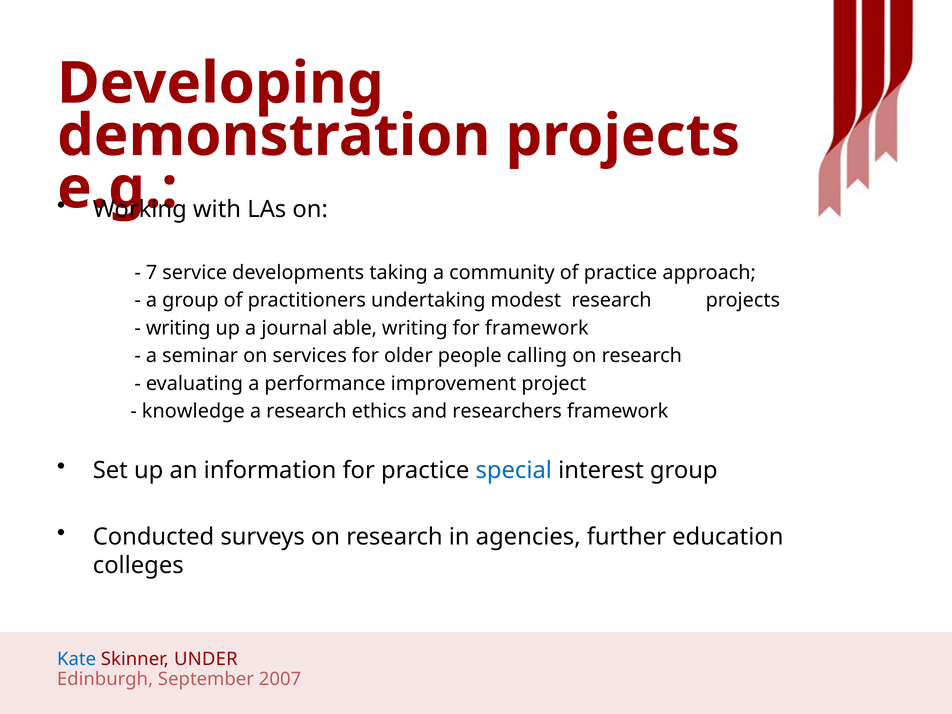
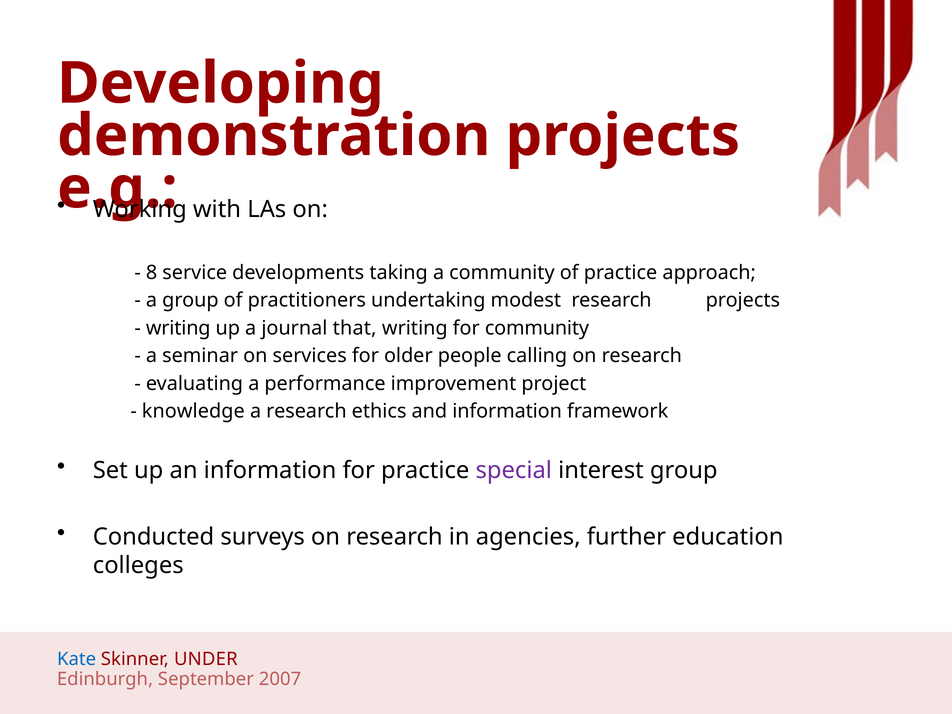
7: 7 -> 8 (152, 272)
able: able -> that (355, 328)
for framework: framework -> community (537, 328)
and researchers: researchers -> information (507, 411)
special colour: blue -> purple (514, 470)
